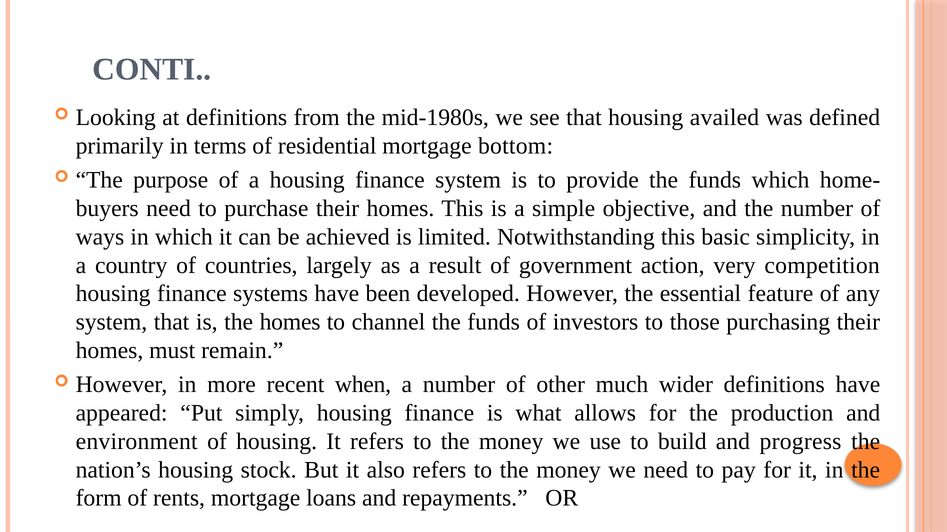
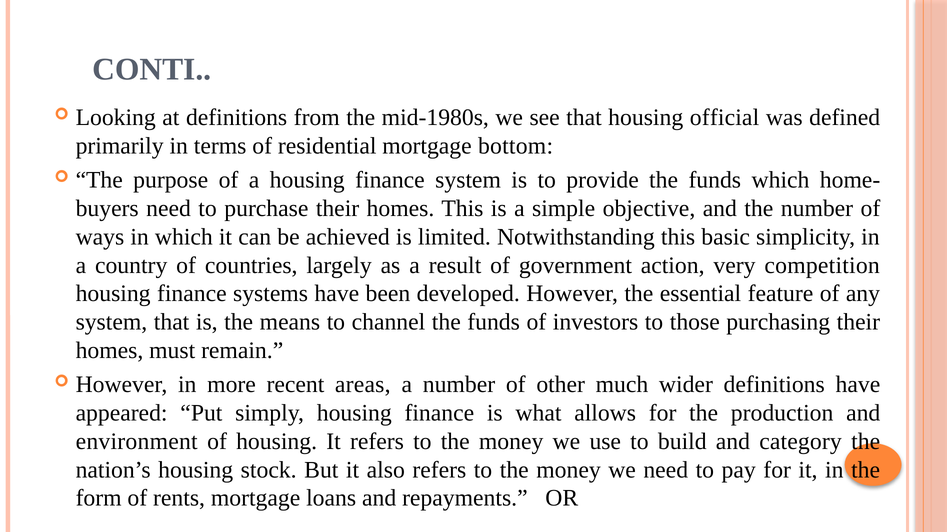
availed: availed -> official (725, 118)
the homes: homes -> means (290, 322)
when: when -> areas (363, 385)
progress: progress -> category (801, 442)
